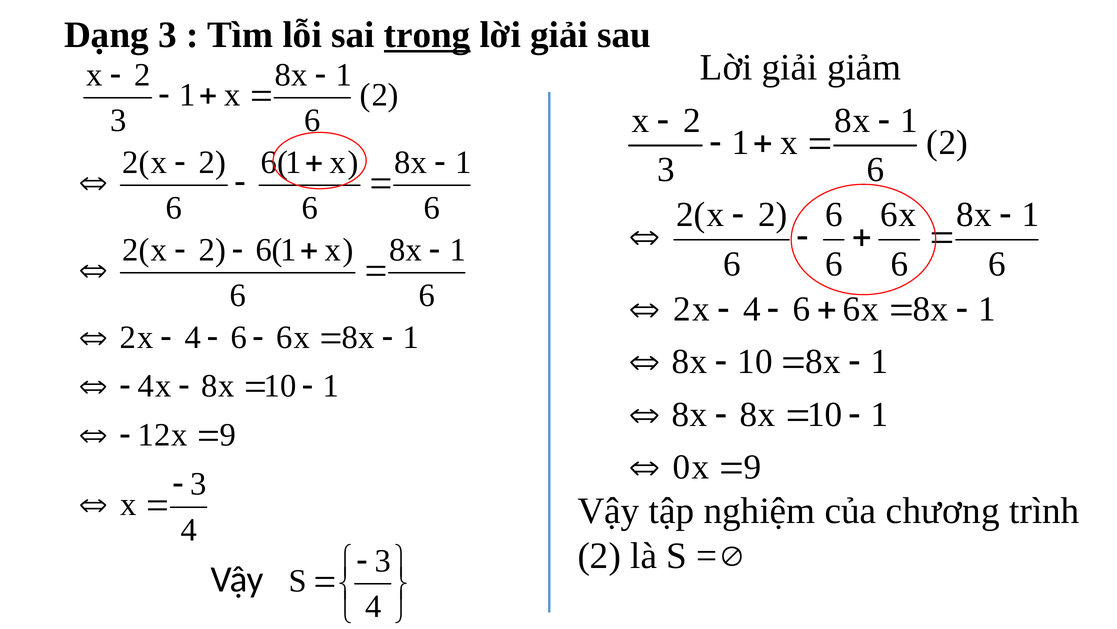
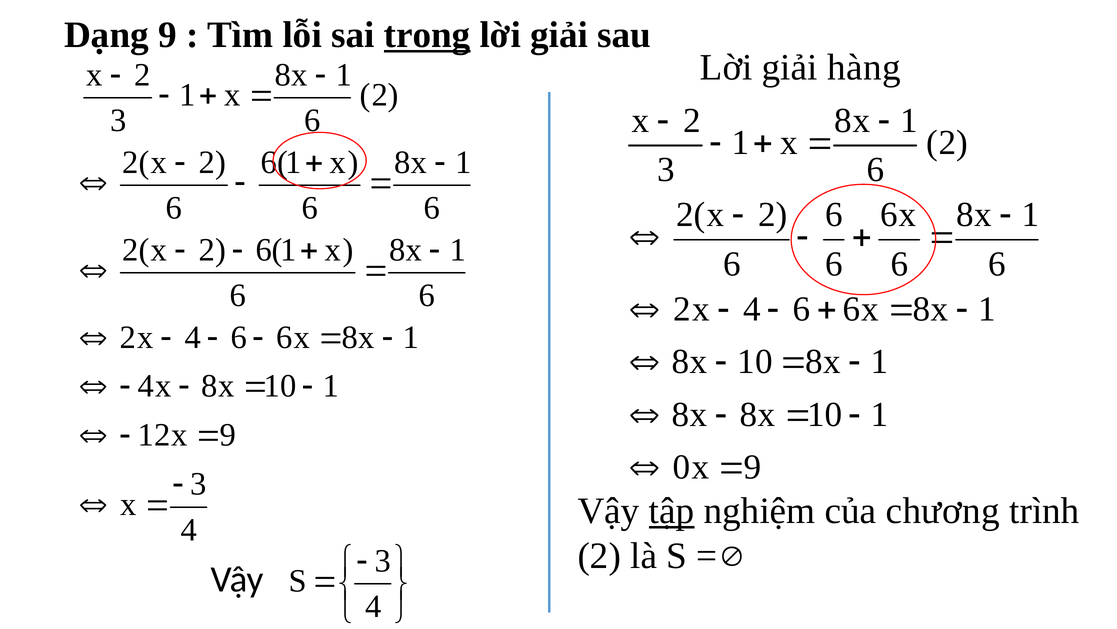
Dạng 3: 3 -> 9 (168, 35)
giảm: giảm -> hàng (864, 67)
tập underline: none -> present (672, 511)
